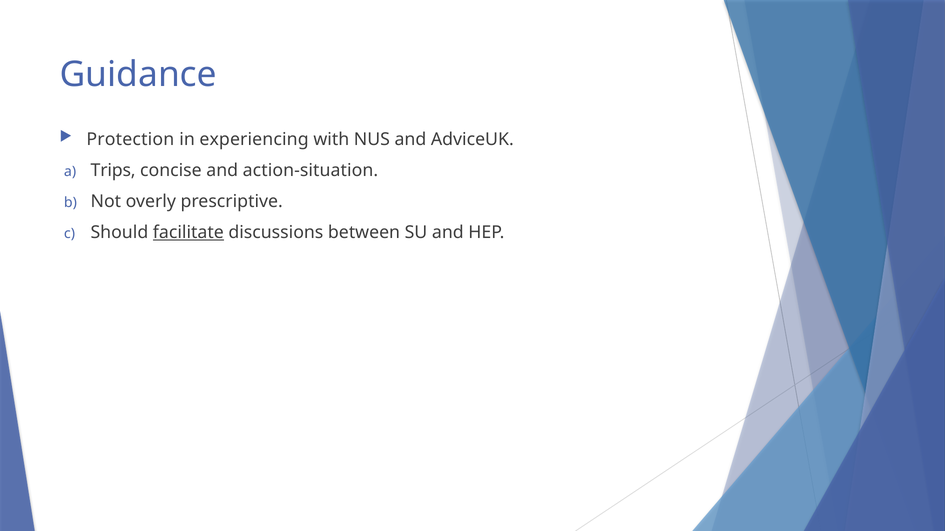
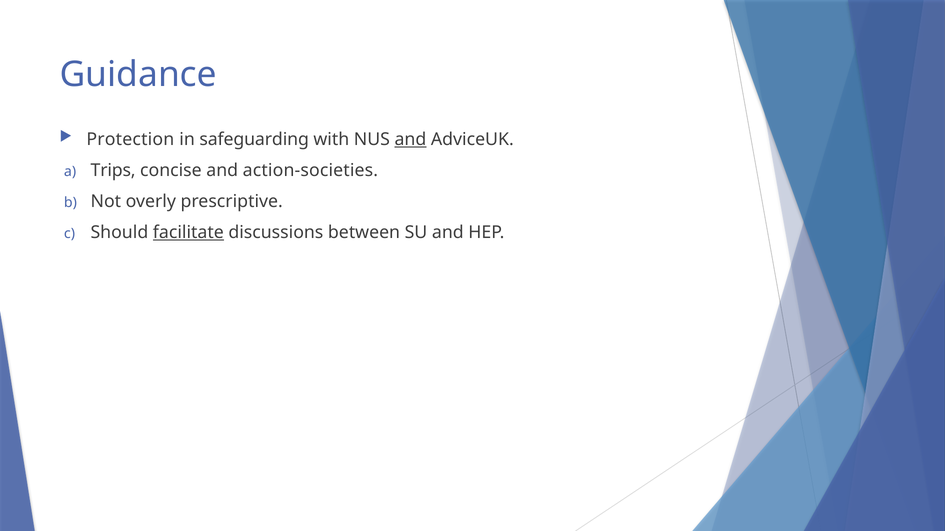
experiencing: experiencing -> safeguarding (254, 139)
and underline: none -> present (410, 139)
action-situation: action-situation -> action-societies (310, 171)
